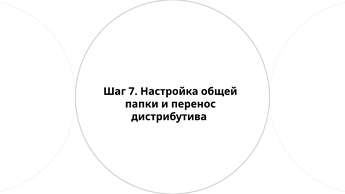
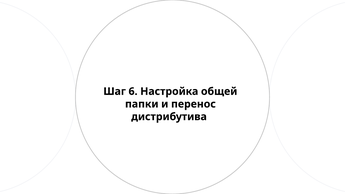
7: 7 -> 6 (133, 91)
